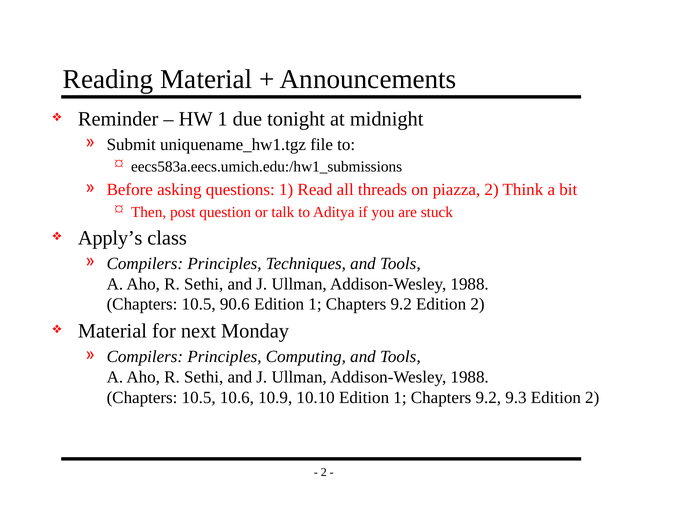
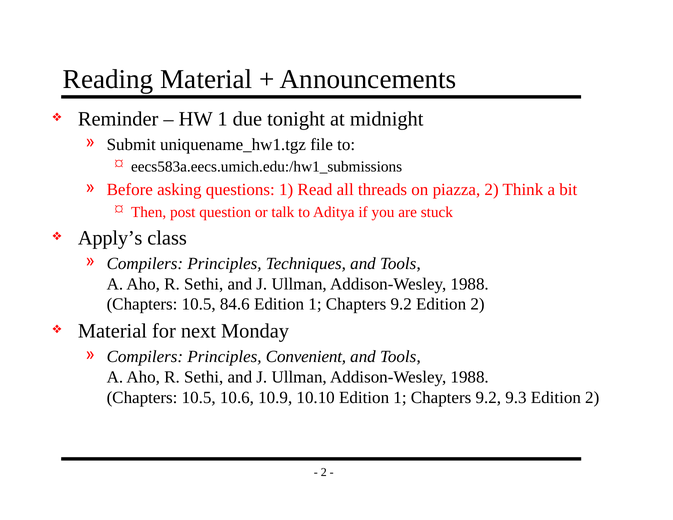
90.6: 90.6 -> 84.6 (235, 304)
Computing: Computing -> Convenient (306, 357)
